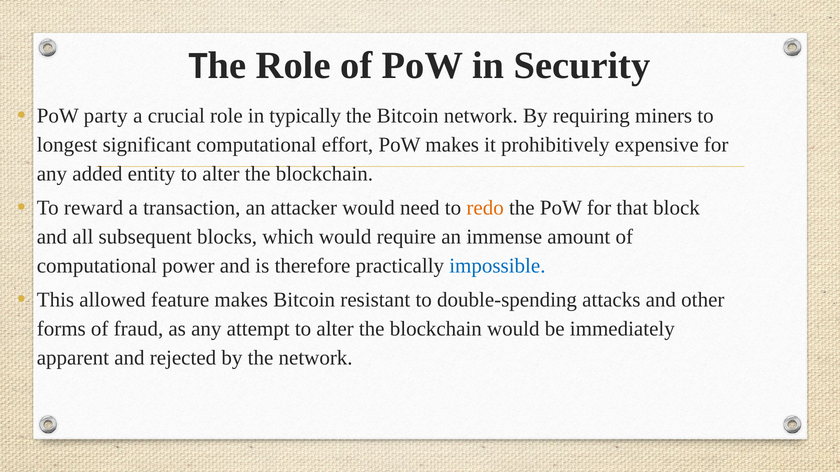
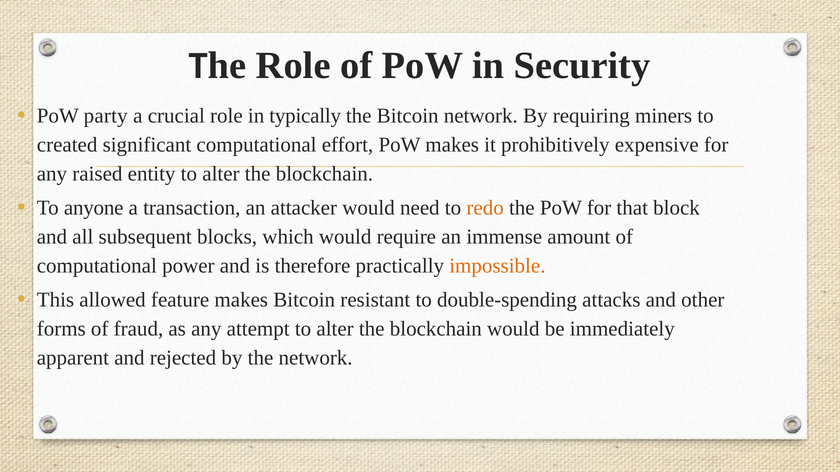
longest: longest -> created (67, 145)
added: added -> raised (97, 174)
reward: reward -> anyone (94, 208)
impossible colour: blue -> orange (497, 266)
